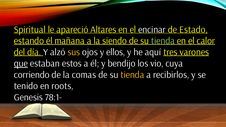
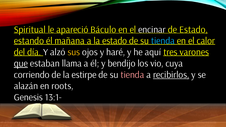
Altares: Altares -> Báculo (103, 30)
la siendo: siendo -> estado (115, 41)
tienda colour: light green -> light blue (163, 41)
ellos: ellos -> haré (116, 52)
estos: estos -> llama (72, 64)
comas: comas -> estirpe (84, 75)
tienda colour: yellow -> pink (132, 75)
recibirlos underline: none -> present (171, 75)
tenido: tenido -> alazán (26, 86)
78:1-: 78:1- -> 13:1- (53, 97)
